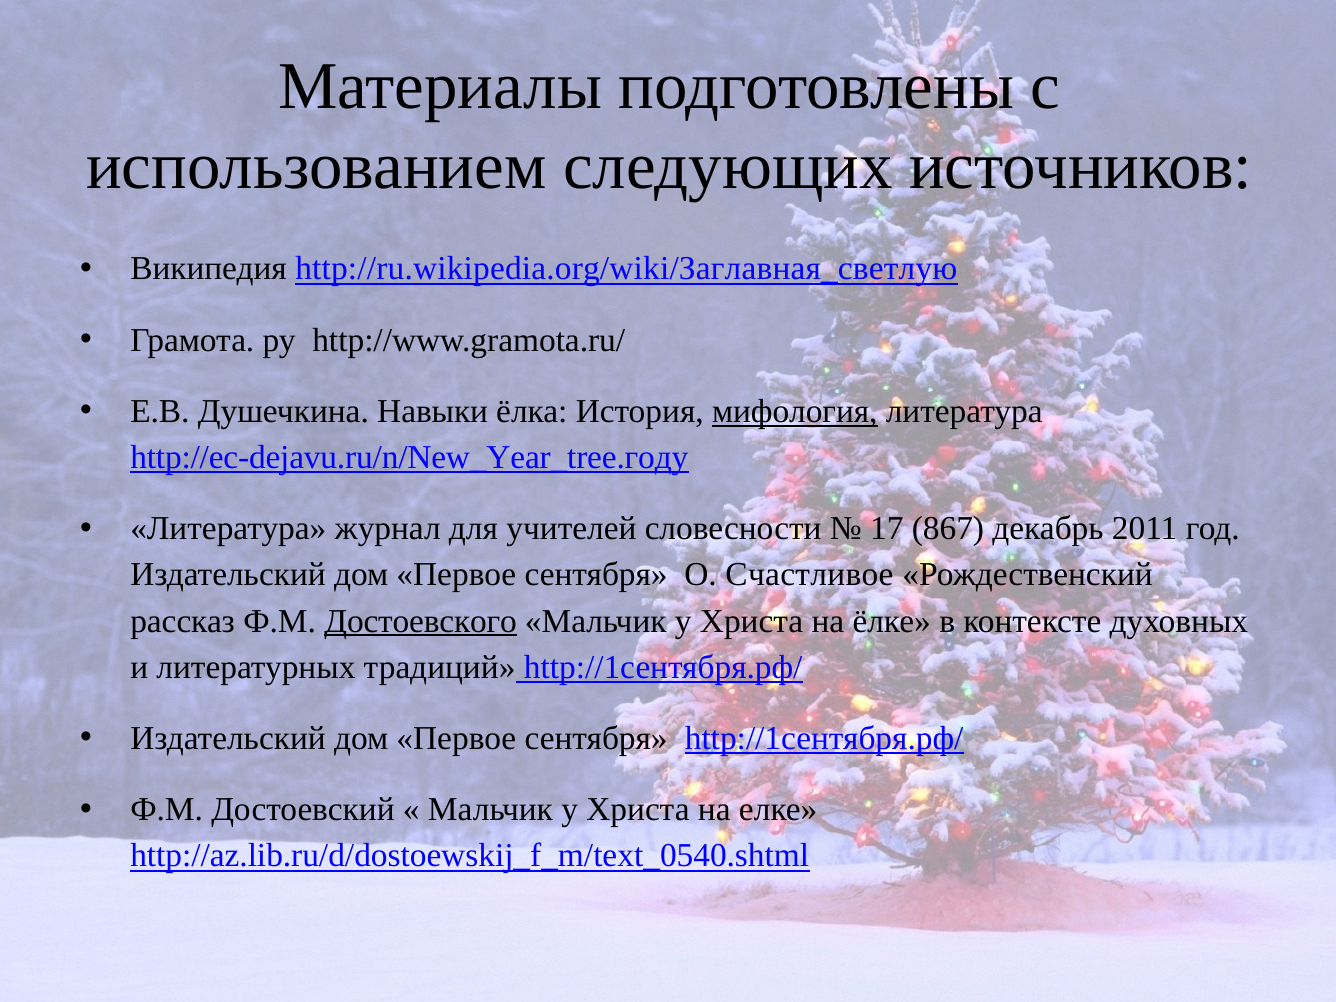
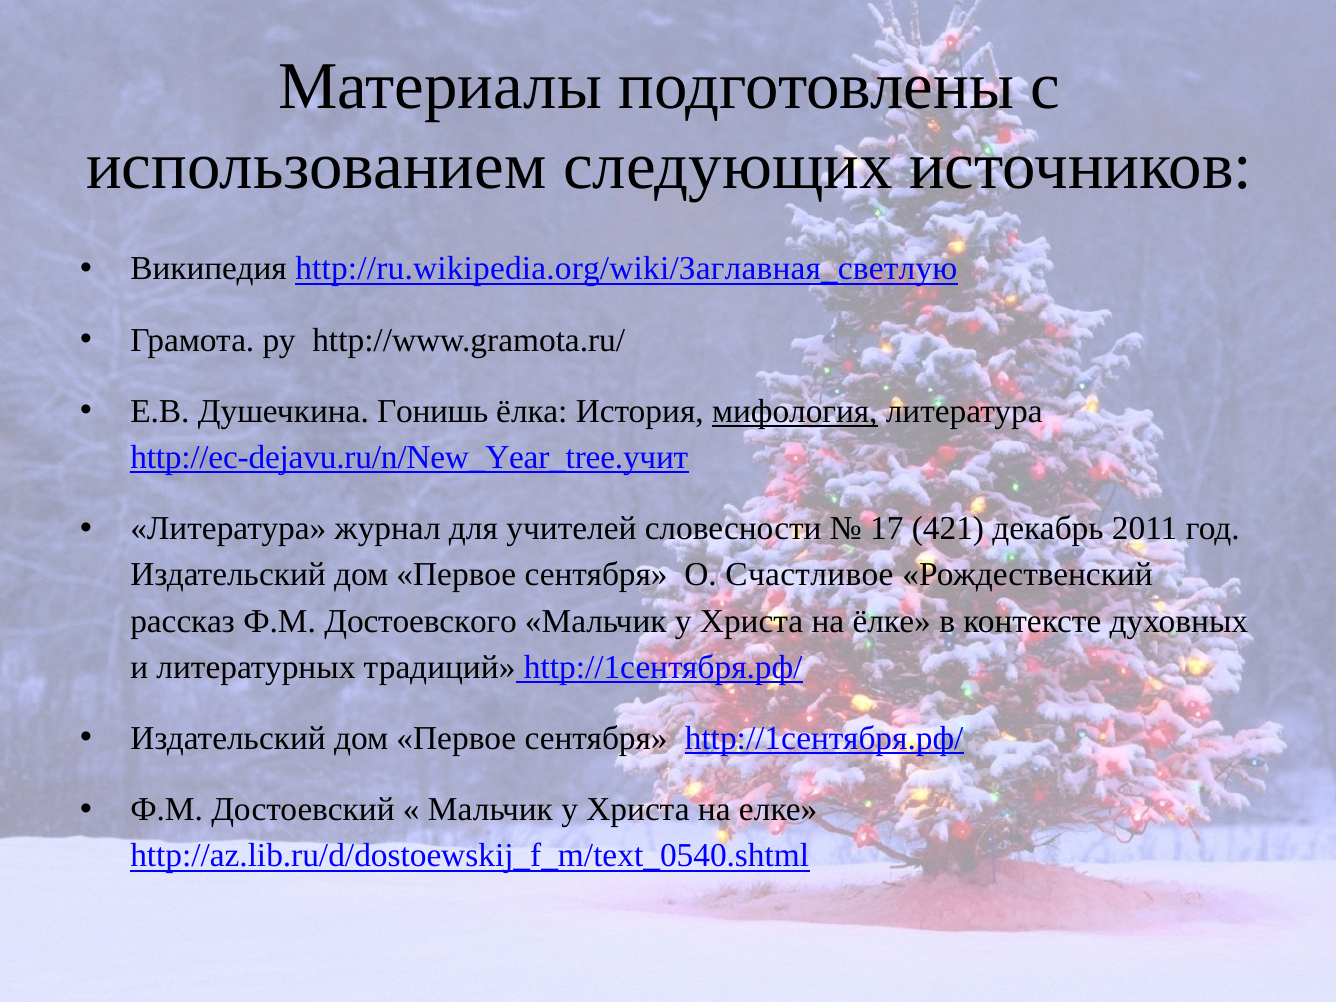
Навыки: Навыки -> Гонишь (433, 412)
http://ec-dejavu.ru/n/New_Year_tree.году: http://ec-dejavu.ru/n/New_Year_tree.году -> http://ec-dejavu.ru/n/New_Year_tree.учит (409, 458)
867: 867 -> 421 (948, 529)
Достоевского underline: present -> none (421, 621)
